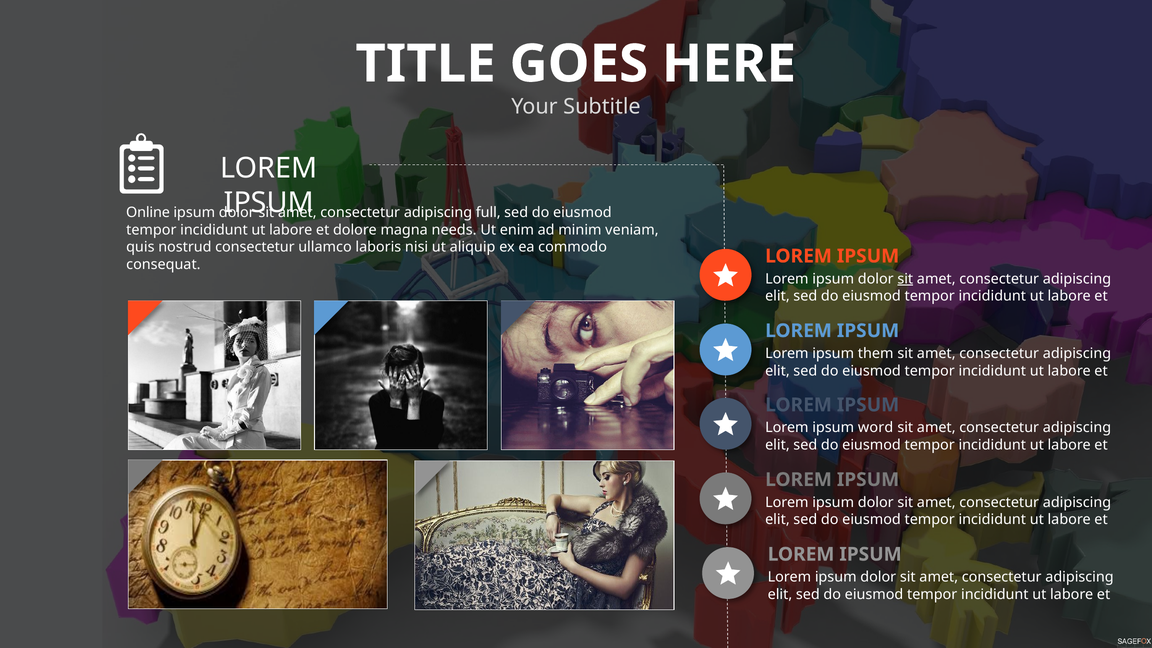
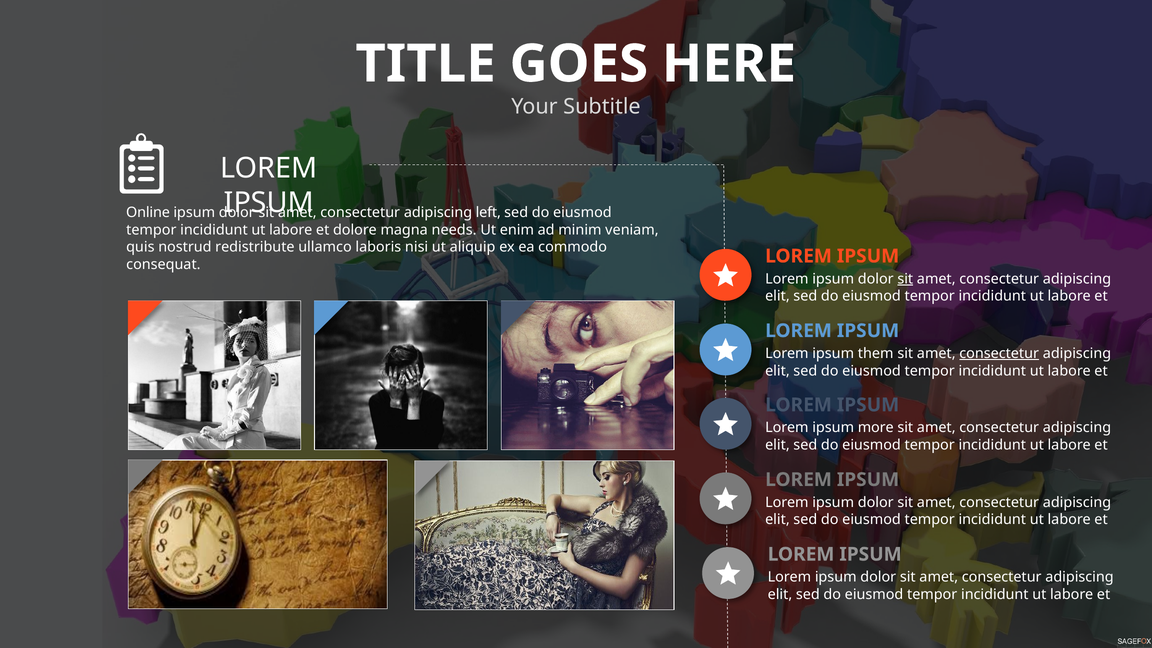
full: full -> left (488, 213)
nostrud consectetur: consectetur -> redistribute (255, 247)
consectetur underline: none -> present (999, 353)
word: word -> more (876, 428)
